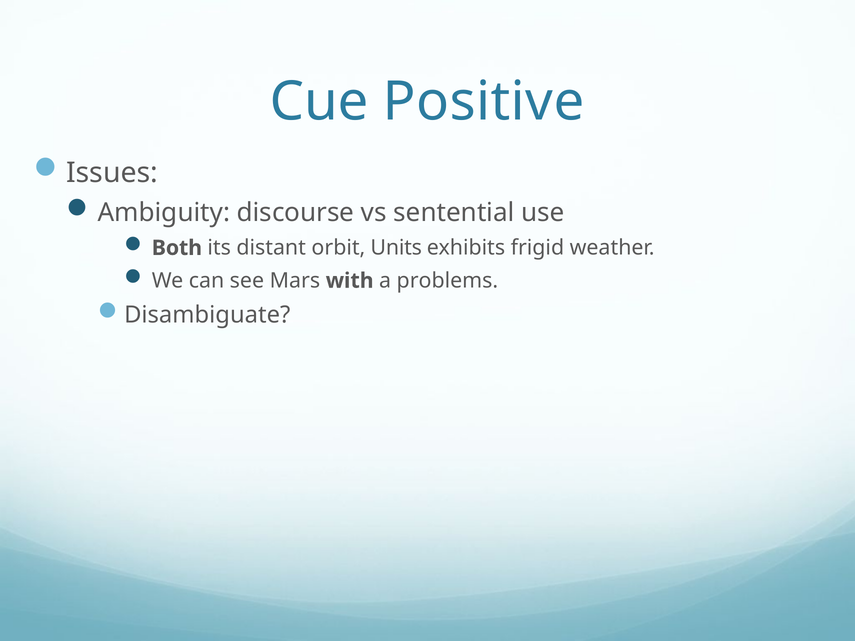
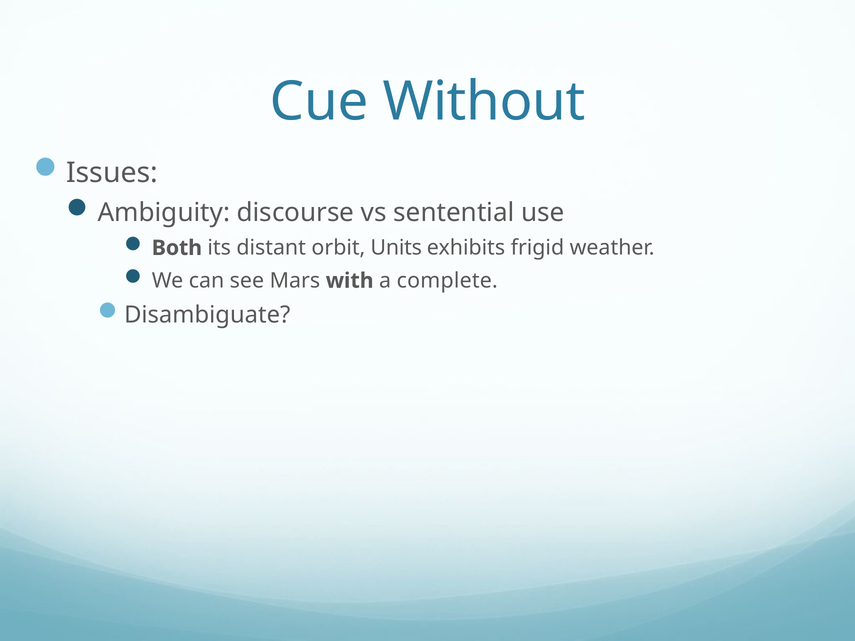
Positive: Positive -> Without (484, 102)
problems: problems -> complete (447, 281)
